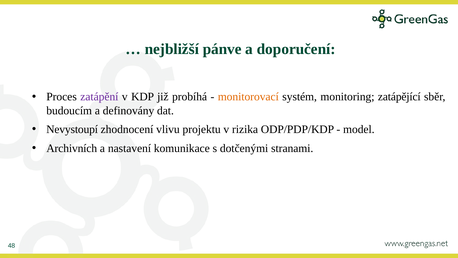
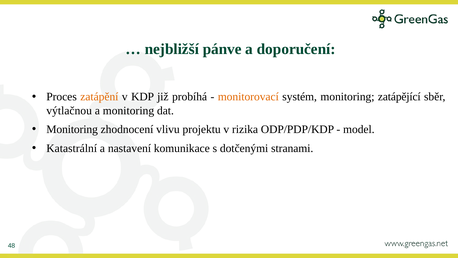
zatápění colour: purple -> orange (99, 97)
budoucím: budoucím -> výtlačnou (69, 110)
a definovány: definovány -> monitoring (128, 110)
Nevystoupí: Nevystoupí -> Monitoring (72, 129)
Archivních: Archivních -> Katastrální (72, 148)
